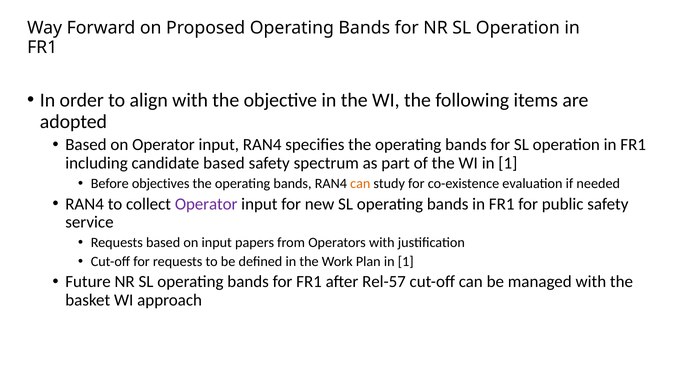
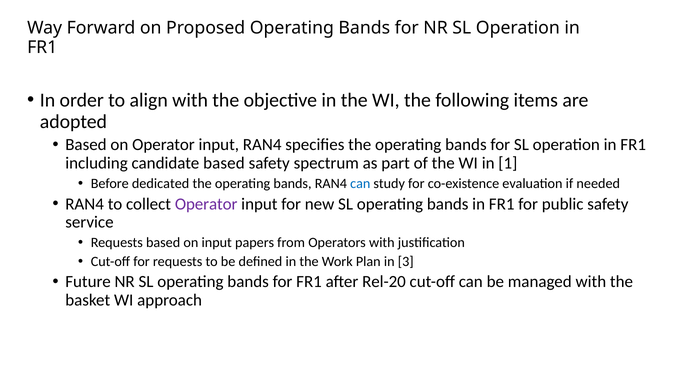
objectives: objectives -> dedicated (161, 184)
can colour: orange -> blue (360, 184)
Plan in 1: 1 -> 3 (406, 261)
Rel-57: Rel-57 -> Rel-20 (384, 282)
